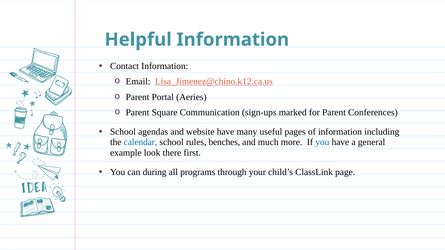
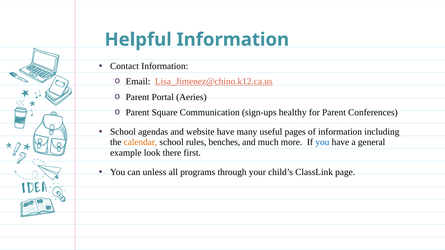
marked: marked -> healthy (293, 113)
calendar colour: blue -> orange (140, 142)
during: during -> unless (154, 172)
